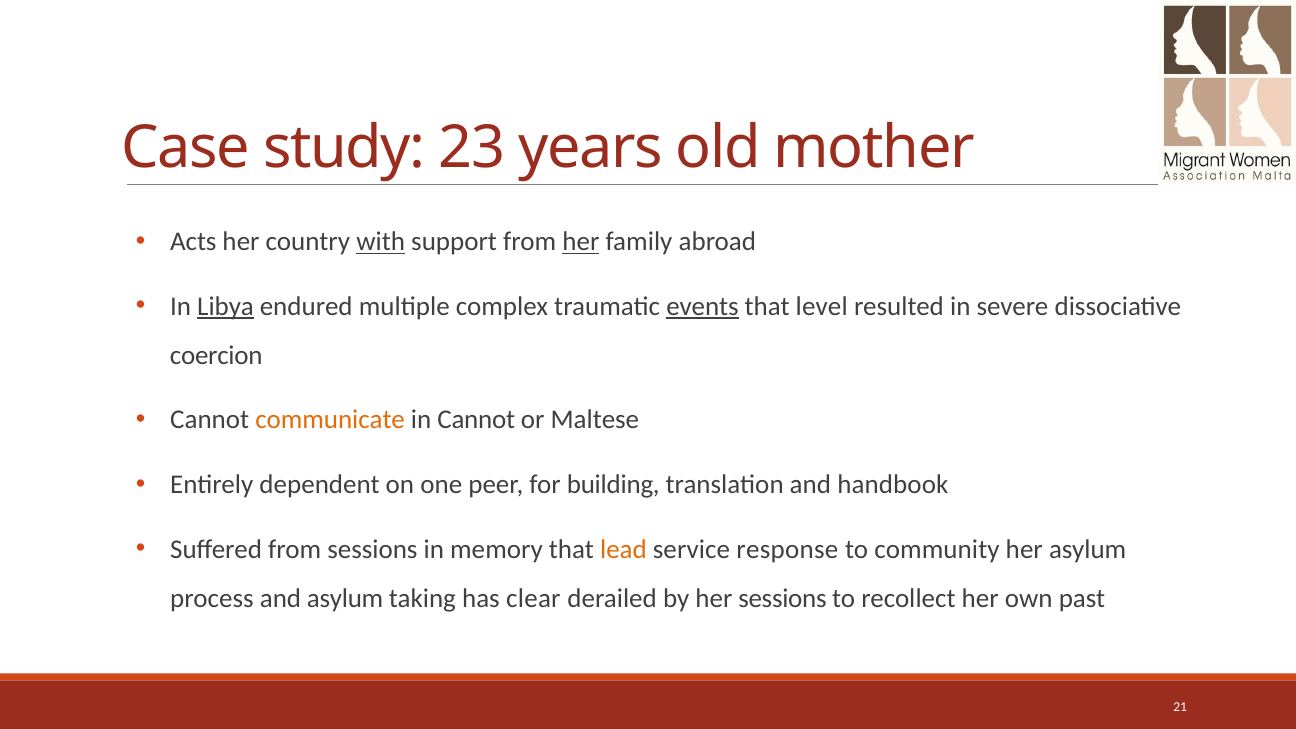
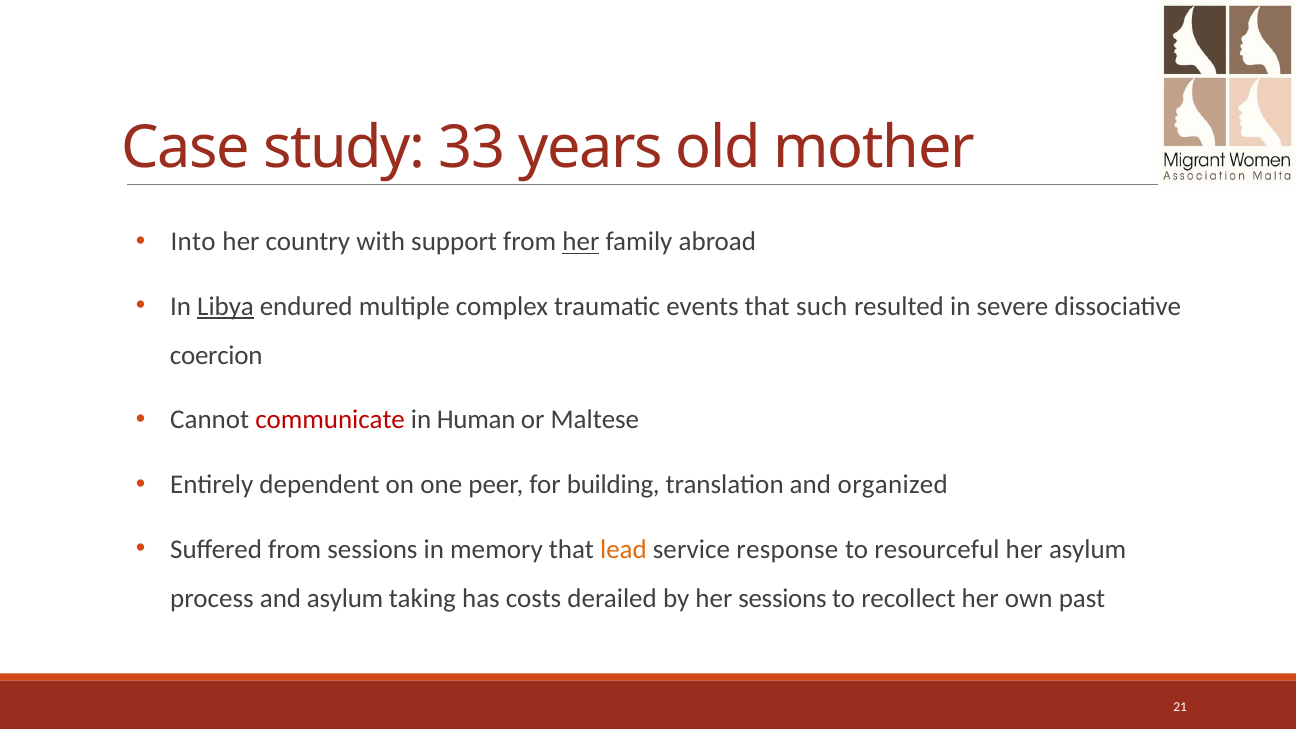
23: 23 -> 33 (472, 148)
Acts: Acts -> Into (193, 242)
with underline: present -> none (381, 242)
events underline: present -> none (702, 307)
level: level -> such (822, 307)
communicate colour: orange -> red (330, 420)
in Cannot: Cannot -> Human (476, 420)
handbook: handbook -> organized (893, 485)
community: community -> resourceful (937, 550)
clear: clear -> costs (534, 598)
